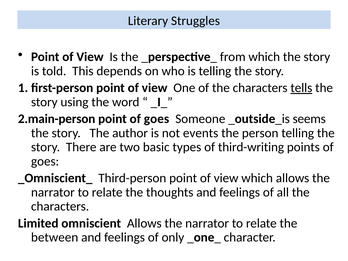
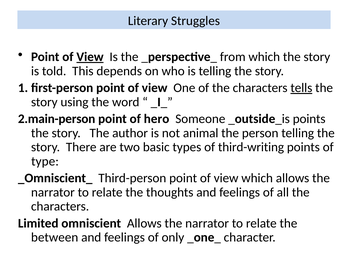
View underline: none -> present (90, 57)
point of goes: goes -> hero (157, 119)
_outside_is seems: seems -> points (309, 119)
events: events -> animal (201, 133)
goes: goes -> type (45, 161)
